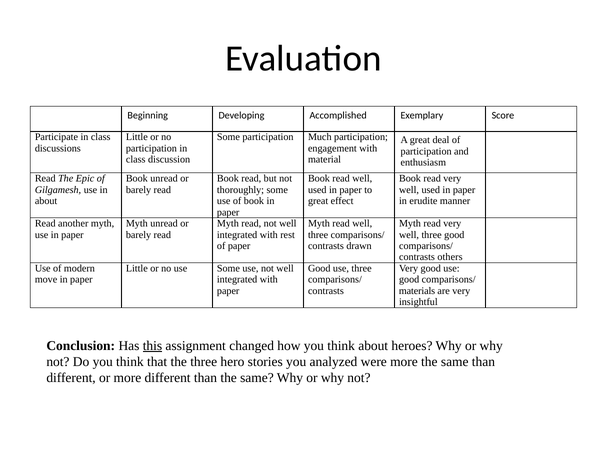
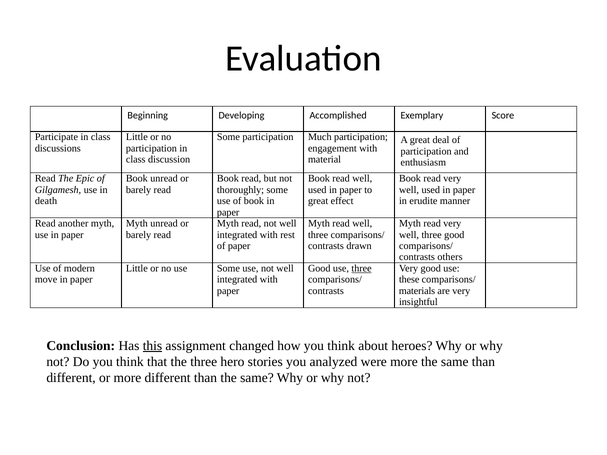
about: about -> death (46, 201)
three underline: none -> present (362, 269)
good: good -> these (409, 280)
